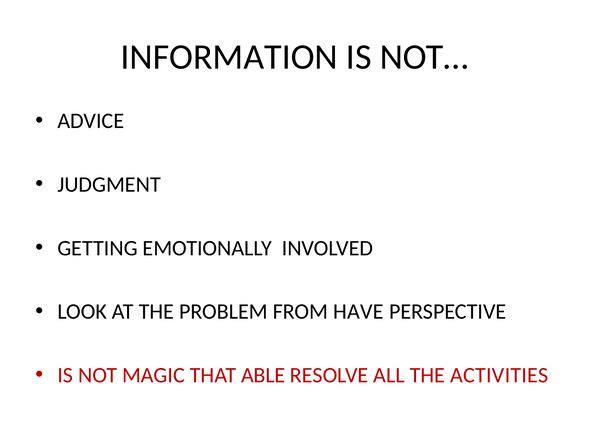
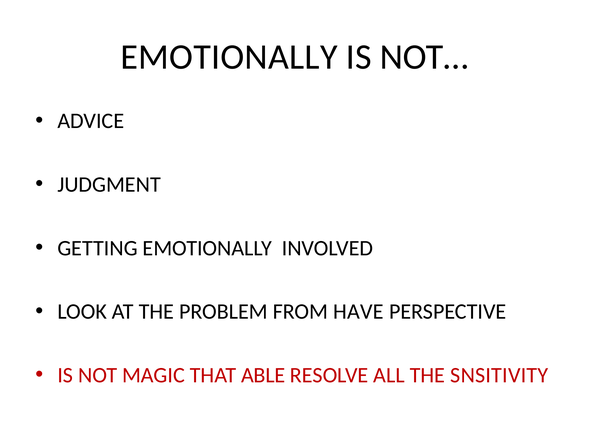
INFORMATION: INFORMATION -> EMOTIONALLY (229, 57)
ACTIVITIES: ACTIVITIES -> SNSITIVITY (499, 375)
